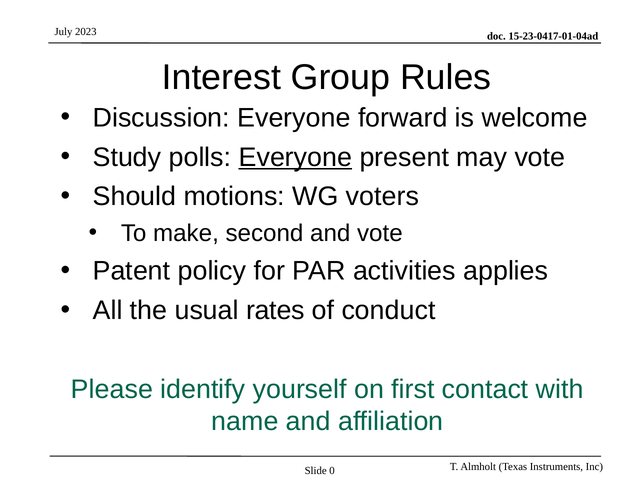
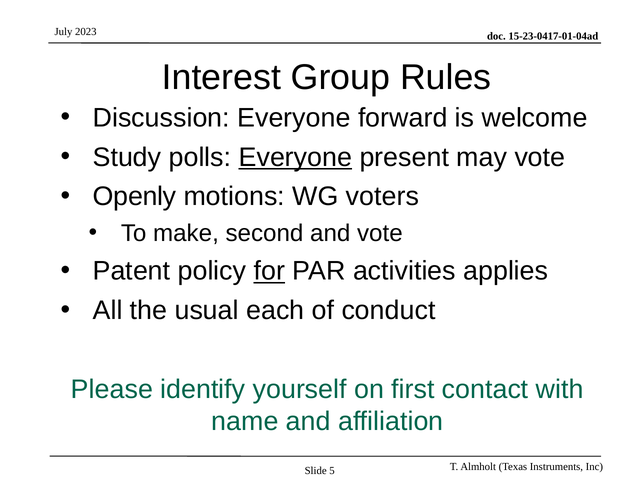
Should: Should -> Openly (135, 197)
for underline: none -> present (269, 271)
rates: rates -> each (275, 310)
0: 0 -> 5 (332, 471)
